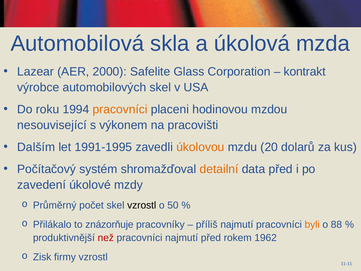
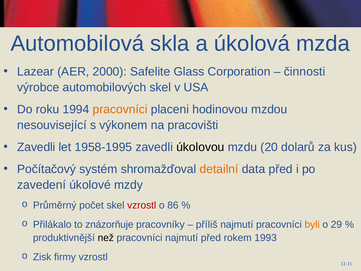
kontrakt: kontrakt -> činnosti (305, 71)
Dalším: Dalším -> Zavedli (36, 147)
1991-1995: 1991-1995 -> 1958-1995 (103, 147)
úkolovou colour: orange -> black (200, 147)
vzrostl colour: black -> red (142, 205)
50: 50 -> 86 (173, 205)
88: 88 -> 29 (336, 224)
než colour: red -> black (106, 238)
1962: 1962 -> 1993 (266, 238)
